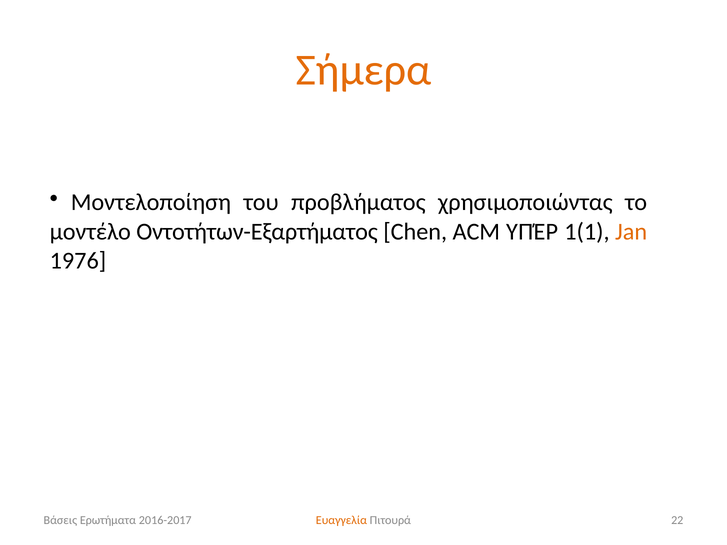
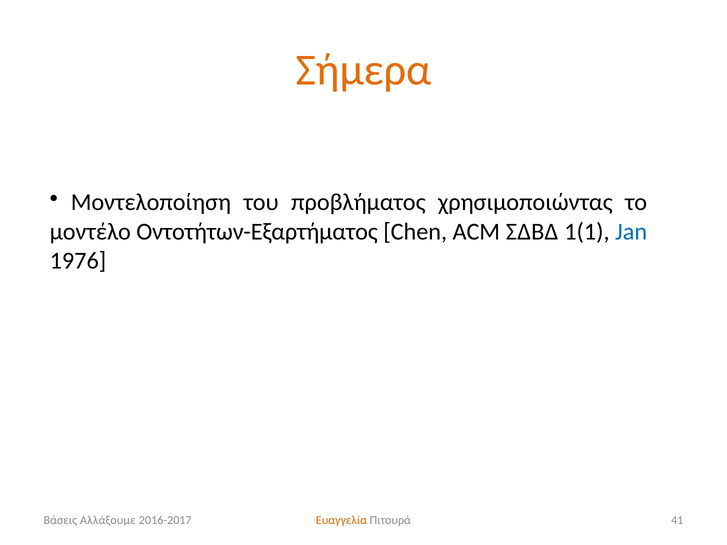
ΥΠΈΡ: ΥΠΈΡ -> ΣΔΒΔ (532, 232)
Jan colour: orange -> blue (631, 232)
Ερωτήματα: Ερωτήματα -> Αλλάξουμε (108, 521)
22: 22 -> 41 (677, 521)
